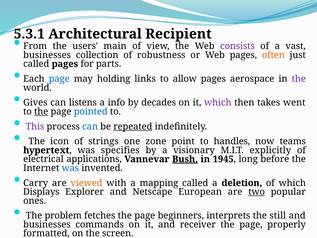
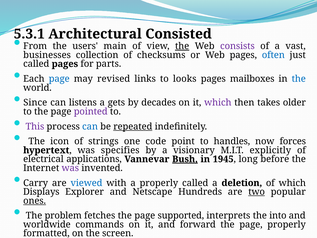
Recipient: Recipient -> Consisted (179, 34)
the underline: none -> present (182, 46)
robustness: robustness -> checksums (161, 55)
often colour: orange -> blue (273, 55)
holding: holding -> revised (114, 79)
allow: allow -> looks (185, 79)
aerospace: aerospace -> mailboxes (252, 79)
the colour: purple -> blue (299, 79)
Gives: Gives -> Since (35, 103)
info: info -> gets (116, 103)
went: went -> older (294, 103)
the underline: present -> none (41, 111)
pointed colour: blue -> purple (91, 111)
zone: zone -> code (156, 141)
teams: teams -> forces (293, 141)
was colour: blue -> purple (70, 168)
viewed colour: orange -> blue (86, 183)
a mapping: mapping -> properly (159, 183)
European: European -> Hundreds (200, 192)
ones underline: none -> present (35, 201)
beginners: beginners -> supported (181, 215)
still: still -> into (278, 215)
businesses: businesses -> worldwide (47, 224)
receiver: receiver -> forward (198, 224)
